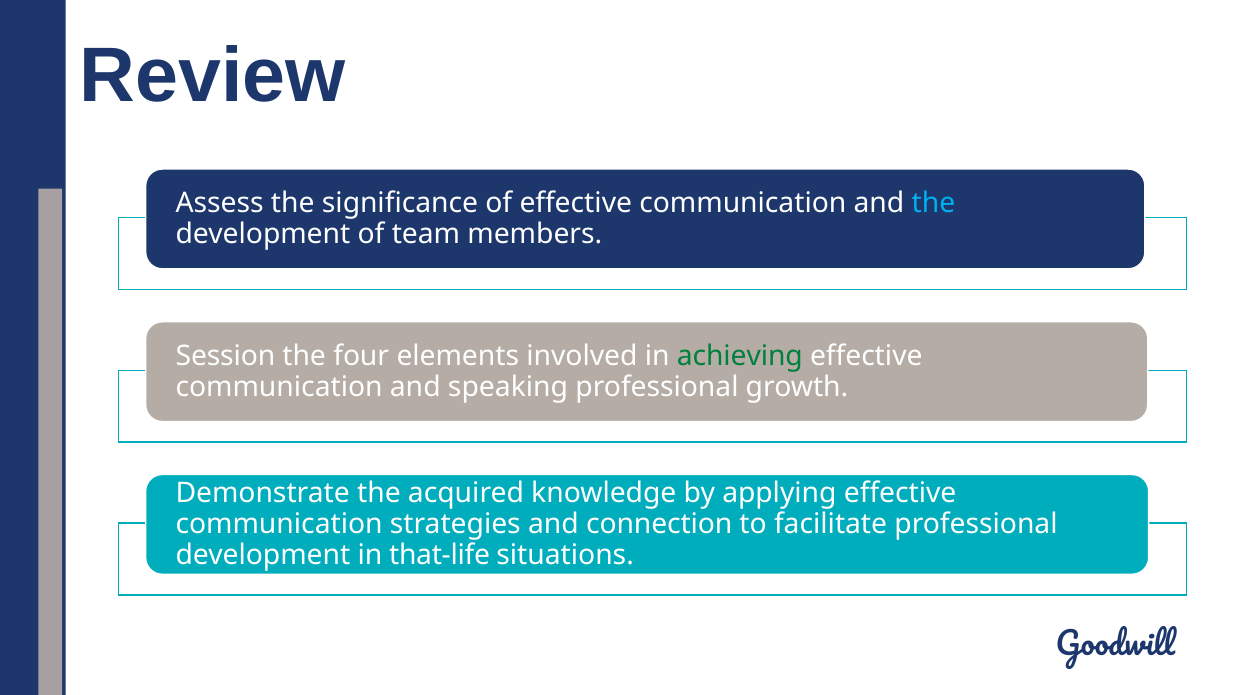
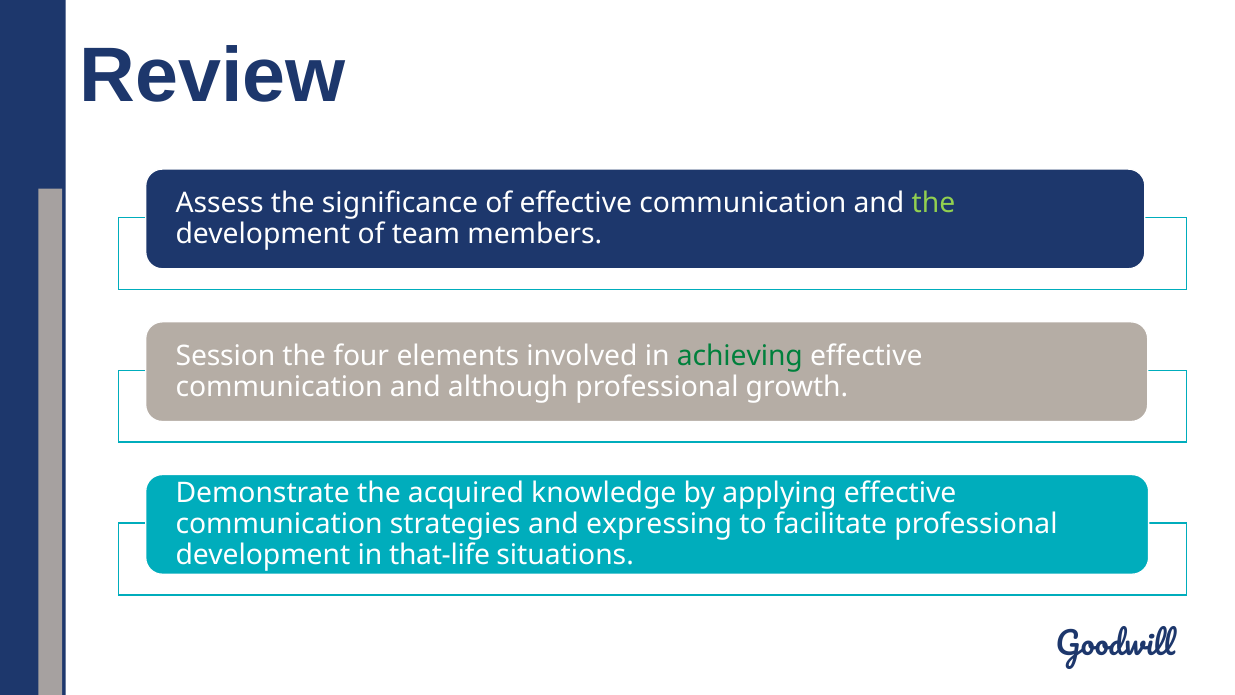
the colour: light blue -> light green (934, 203)
speaking: speaking -> although (508, 387)
connection: connection -> expressing (659, 524)
